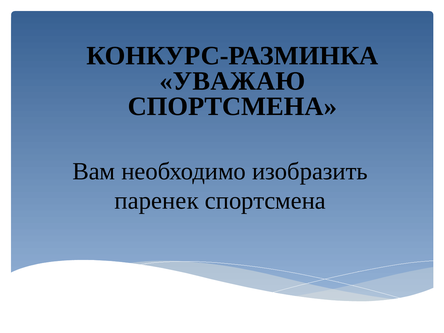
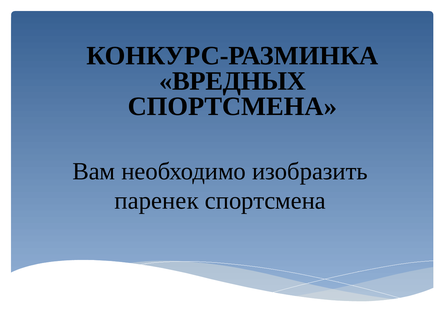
УВАЖАЮ: УВАЖАЮ -> ВРЕДНЫХ (233, 81)
